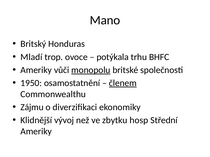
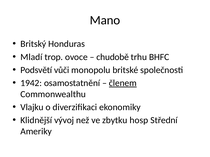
potýkala: potýkala -> chudobě (113, 57)
Ameriky: Ameriky -> Podsvětí (36, 70)
monopolu underline: present -> none (91, 70)
1950: 1950 -> 1942 (31, 83)
Zájmu: Zájmu -> Vlajku (32, 108)
